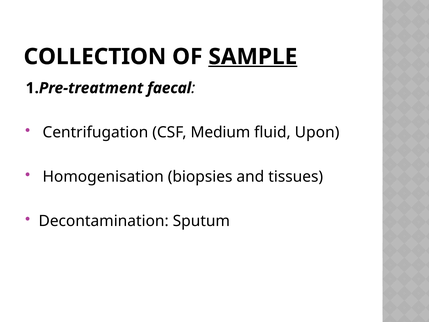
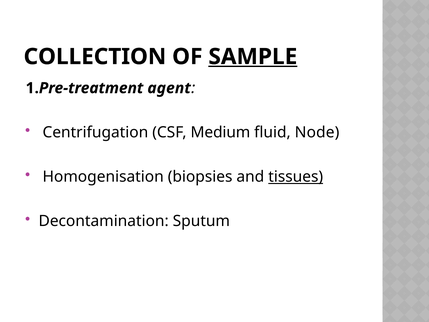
faecal: faecal -> agent (169, 88)
Upon: Upon -> Node (317, 132)
tissues underline: none -> present (296, 177)
